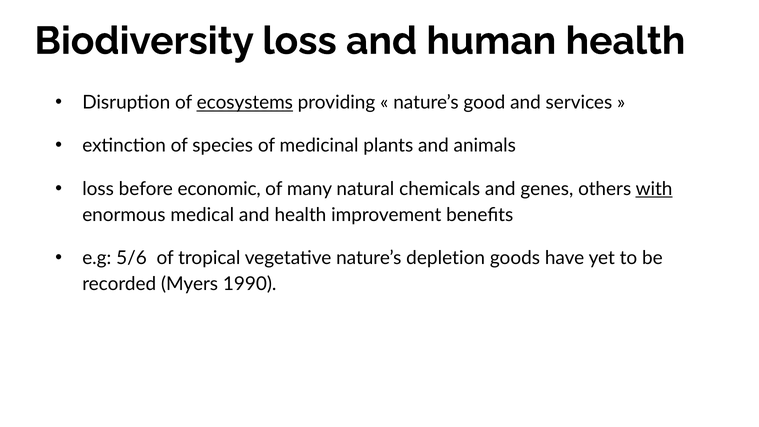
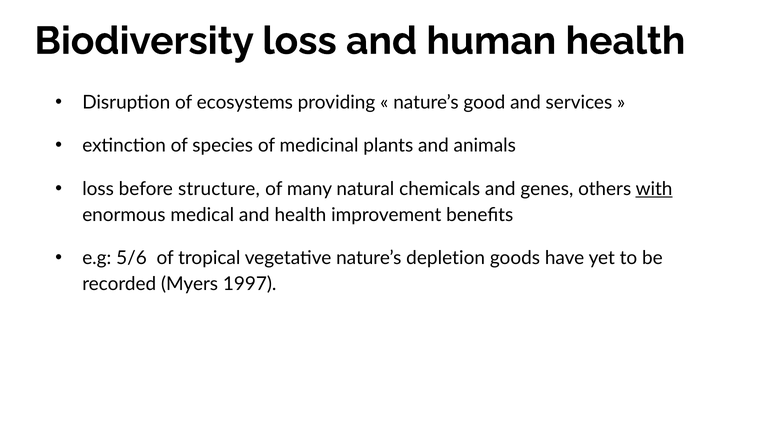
ecosystems underline: present -> none (245, 103)
economic: economic -> structure (219, 189)
1990: 1990 -> 1997 (250, 284)
